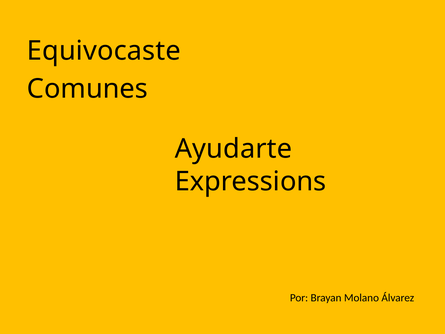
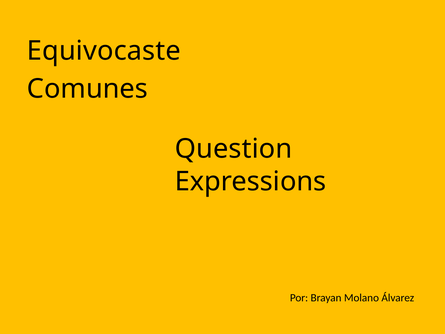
Ayudarte: Ayudarte -> Question (233, 149)
